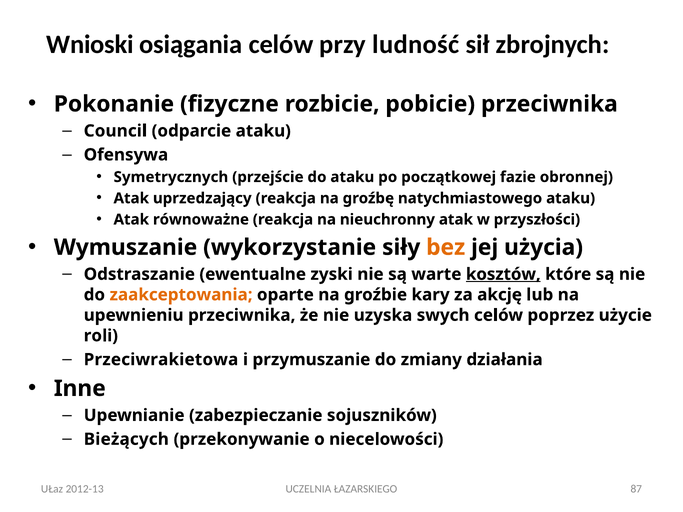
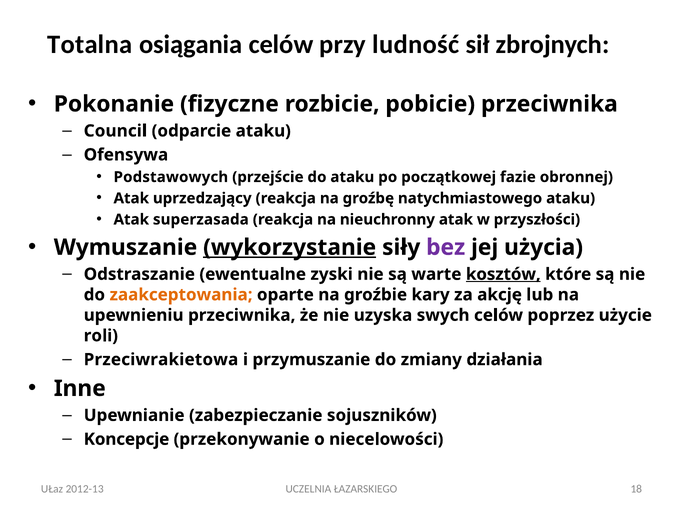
Wnioski: Wnioski -> Totalna (90, 45)
Symetrycznych: Symetrycznych -> Podstawowych (171, 177)
równoważne: równoważne -> superzasada (201, 220)
wykorzystanie underline: none -> present (290, 247)
bez colour: orange -> purple (446, 247)
Bieżących: Bieżących -> Koncepcje (126, 439)
87: 87 -> 18 (636, 489)
